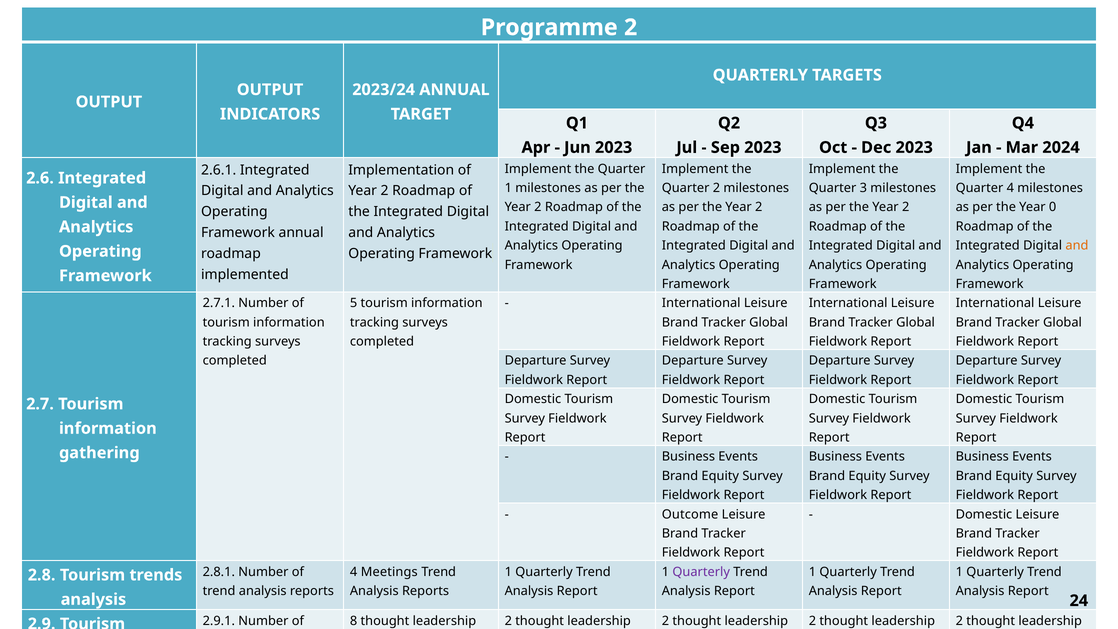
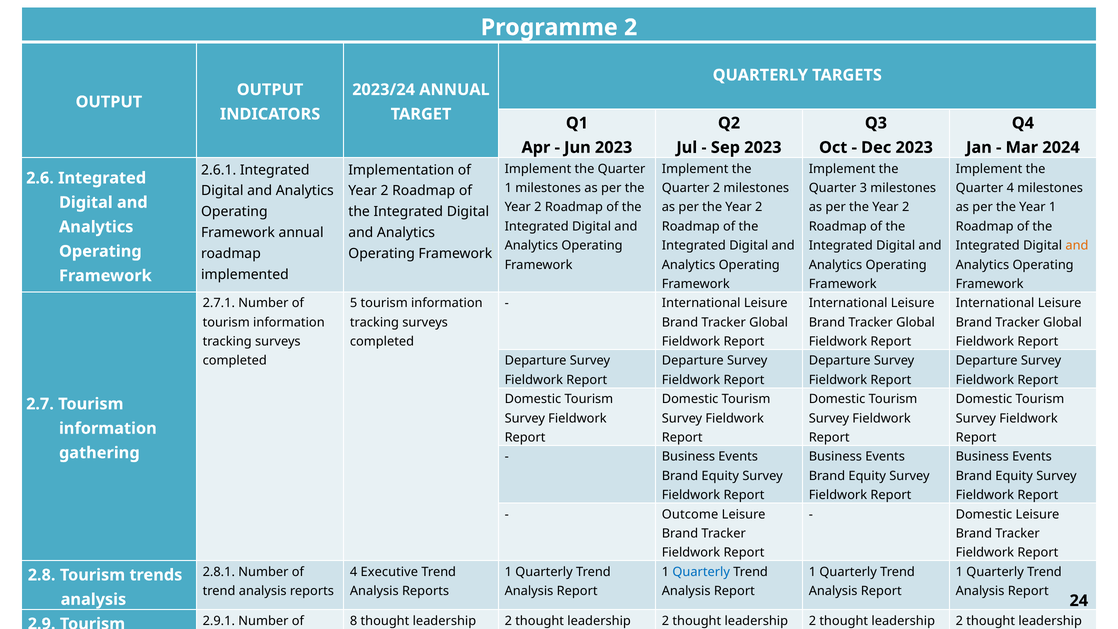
Year 0: 0 -> 1 (1053, 207)
Meetings: Meetings -> Executive (389, 572)
Quarterly colour: purple -> blue (701, 572)
